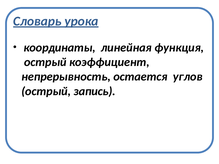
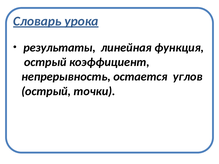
координаты: координаты -> результаты (60, 48)
запись: запись -> точки (94, 91)
